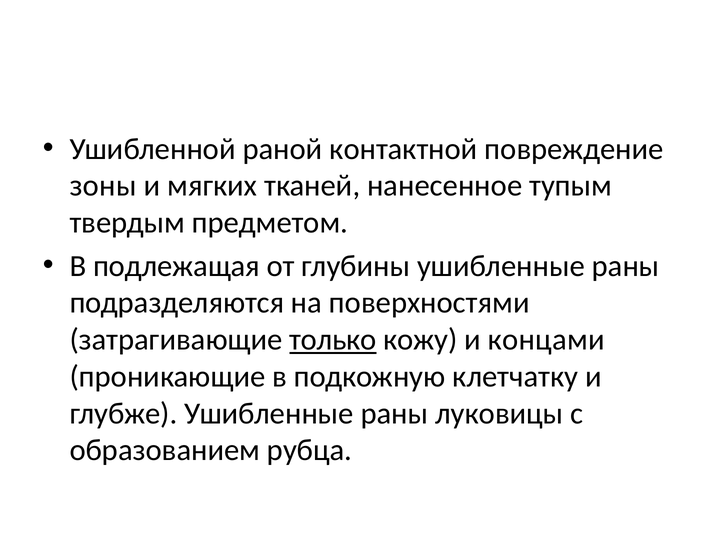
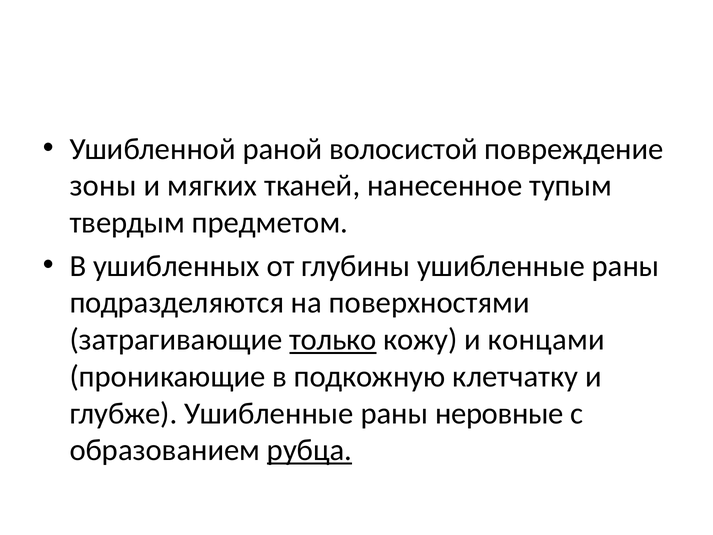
контактной: контактной -> волосистой (404, 149)
подлежащая: подлежащая -> ушибленных (176, 266)
луковицы: луковицы -> неровные (499, 413)
рубца underline: none -> present (310, 450)
